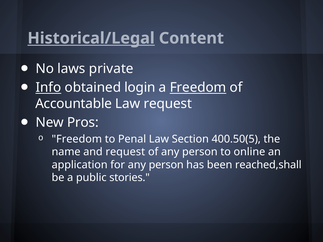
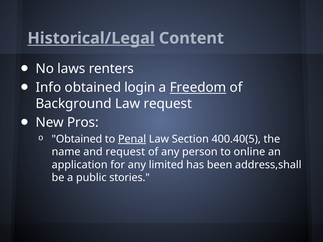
private: private -> renters (111, 69)
Info underline: present -> none (48, 88)
Accountable: Accountable -> Background (74, 104)
Freedom: Freedom -> Obtained (77, 139)
Penal underline: none -> present (132, 139)
400.50(5: 400.50(5 -> 400.40(5 (236, 139)
for any person: person -> limited (166, 165)
reached,shall: reached,shall -> address,shall (268, 165)
